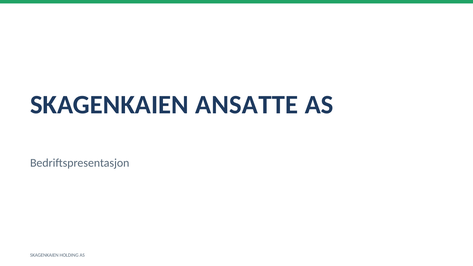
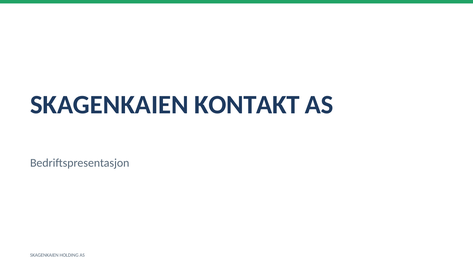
ANSATTE: ANSATTE -> KONTAKT (247, 105)
